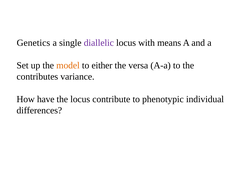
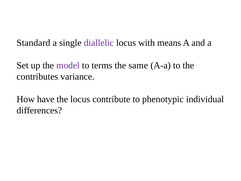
Genetics: Genetics -> Standard (33, 43)
model colour: orange -> purple (68, 65)
either: either -> terms (102, 65)
versa: versa -> same (138, 65)
